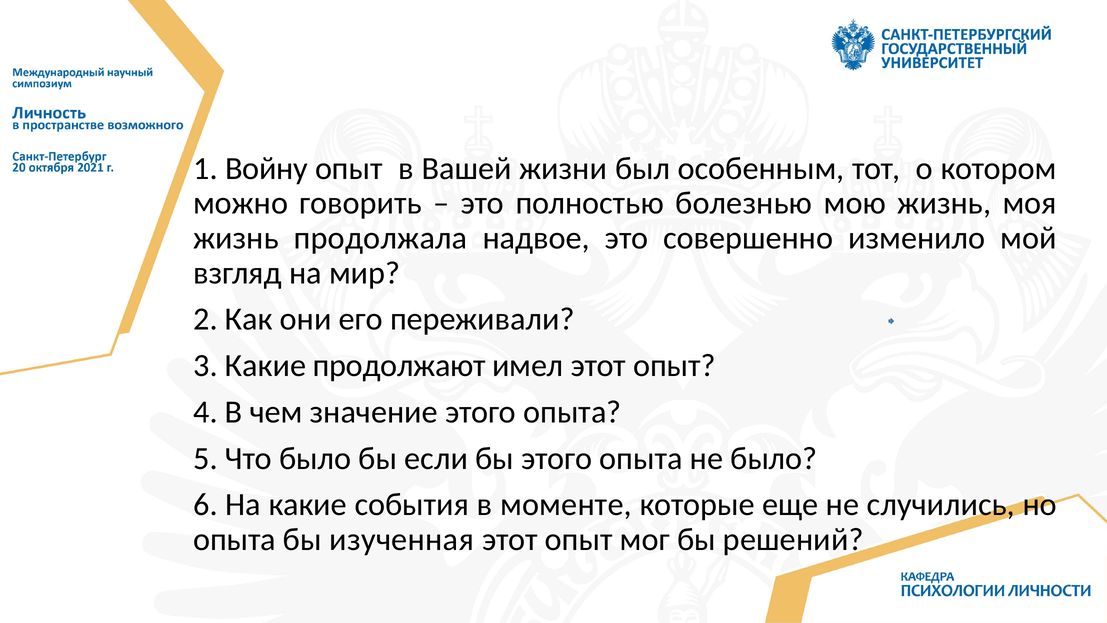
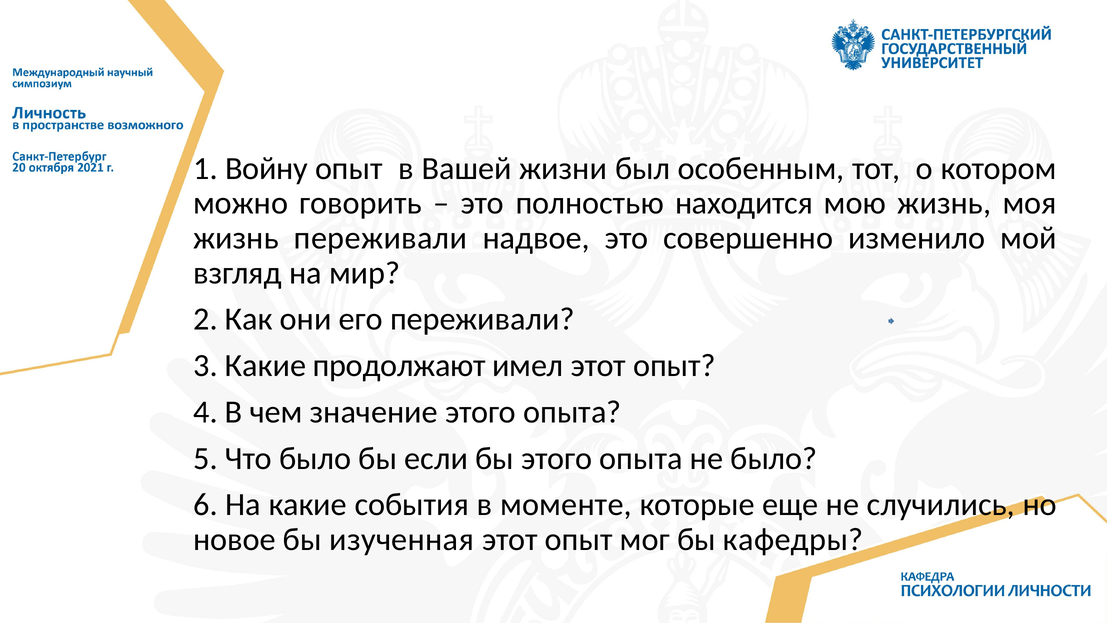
болезнью: болезнью -> находится (744, 203)
жизнь продолжала: продолжала -> переживали (381, 238)
опыта: опыта -> новое (234, 539)
решений: решений -> кафедры (793, 539)
